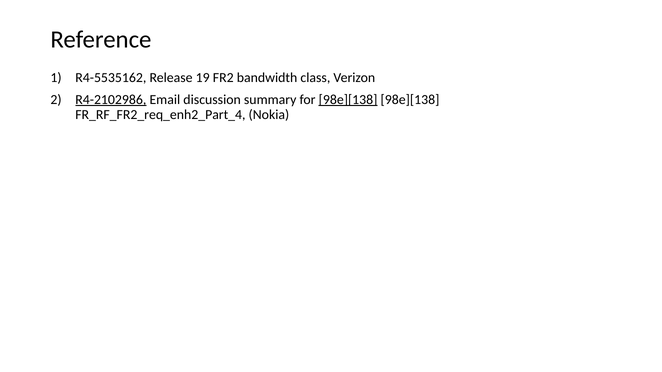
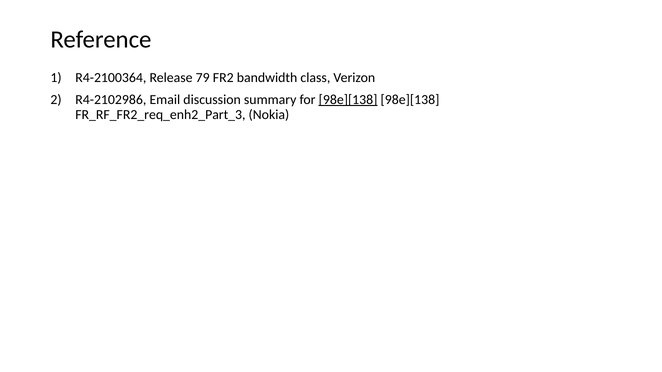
R4-5535162: R4-5535162 -> R4-2100364 (111, 78)
19: 19 -> 79 (203, 78)
R4-2102986 underline: present -> none (111, 100)
FR_RF_FR2_req_enh2_Part_4: FR_RF_FR2_req_enh2_Part_4 -> FR_RF_FR2_req_enh2_Part_3 (160, 115)
